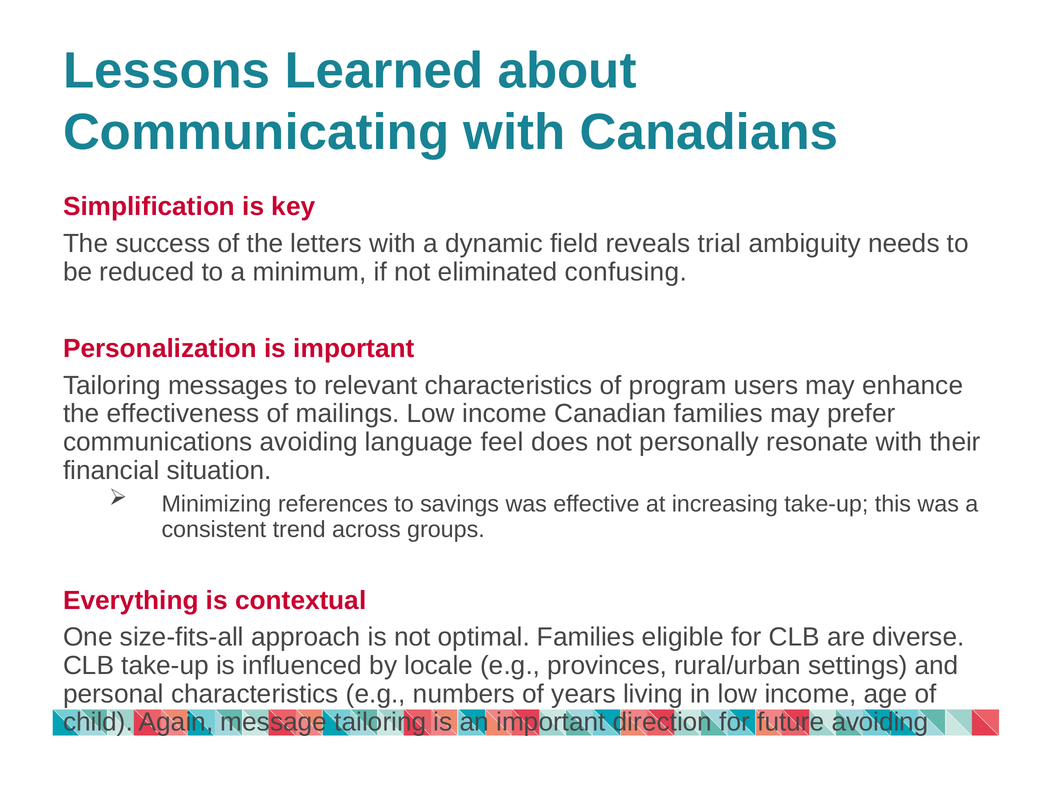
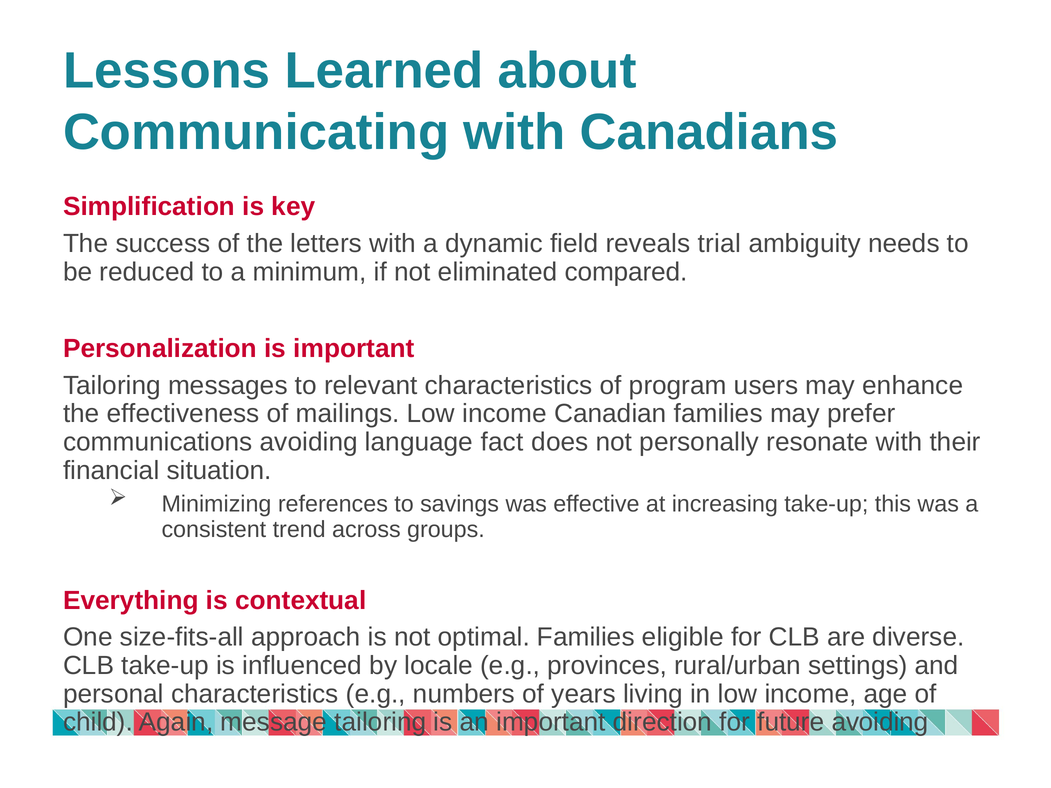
confusing: confusing -> compared (626, 272)
feel: feel -> fact (502, 442)
